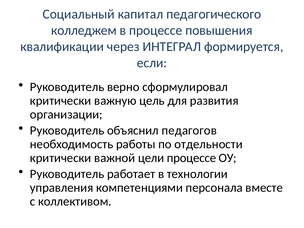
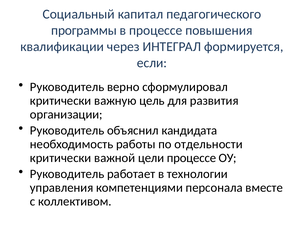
колледжем: колледжем -> программы (84, 30)
педагогов: педагогов -> кандидата (189, 131)
